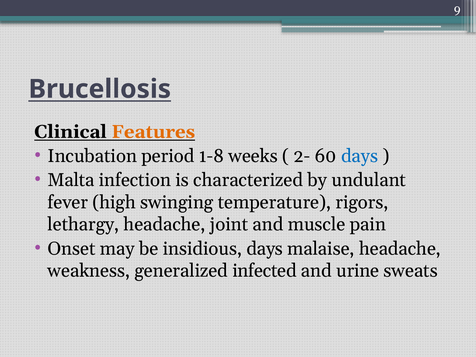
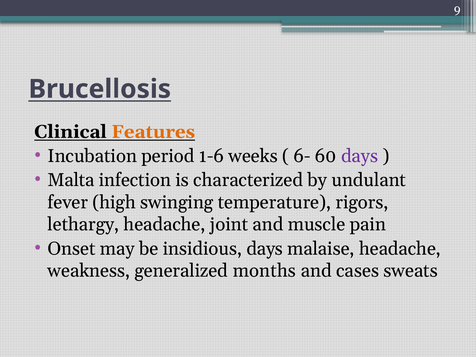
1-8: 1-8 -> 1-6 (211, 156)
2-: 2- -> 6- (302, 156)
days colour: blue -> purple (360, 156)
infected: infected -> months (264, 271)
urine: urine -> cases (358, 271)
